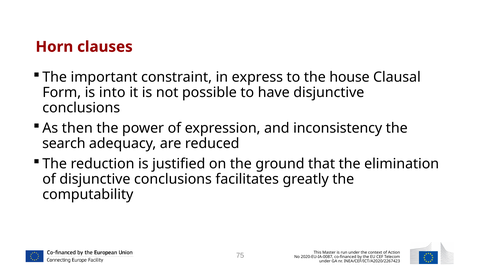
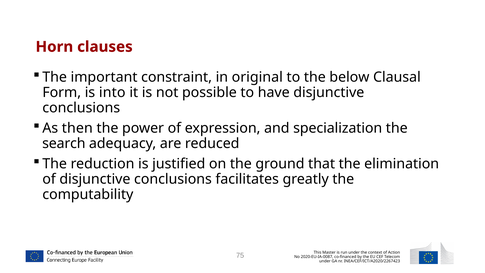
express: express -> original (257, 77)
house: house -> below (349, 77)
inconsistency: inconsistency -> specialization (338, 128)
